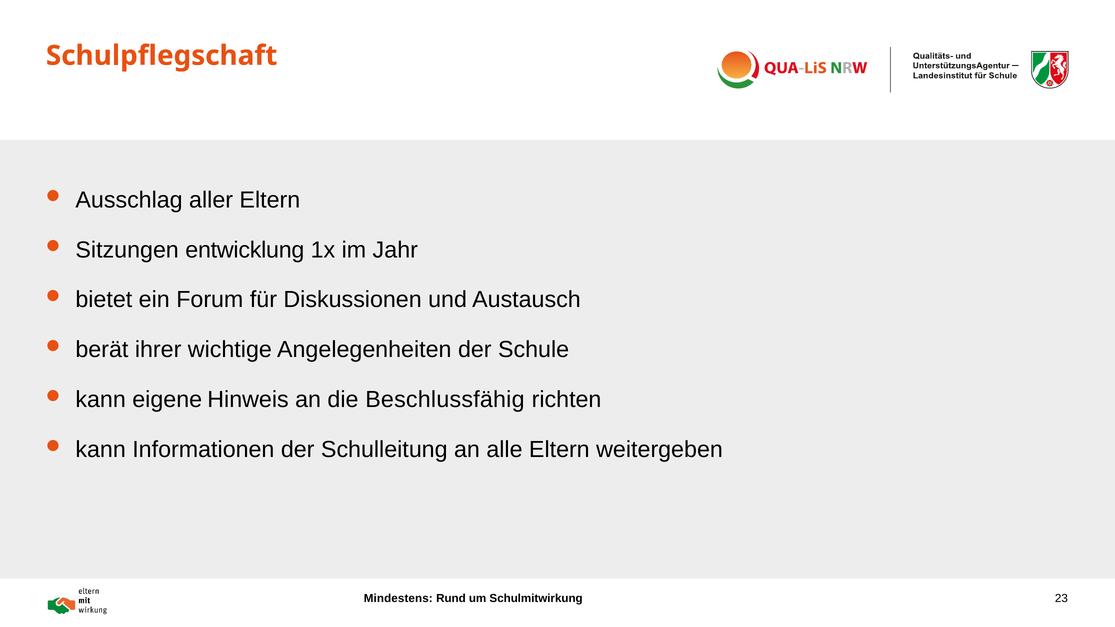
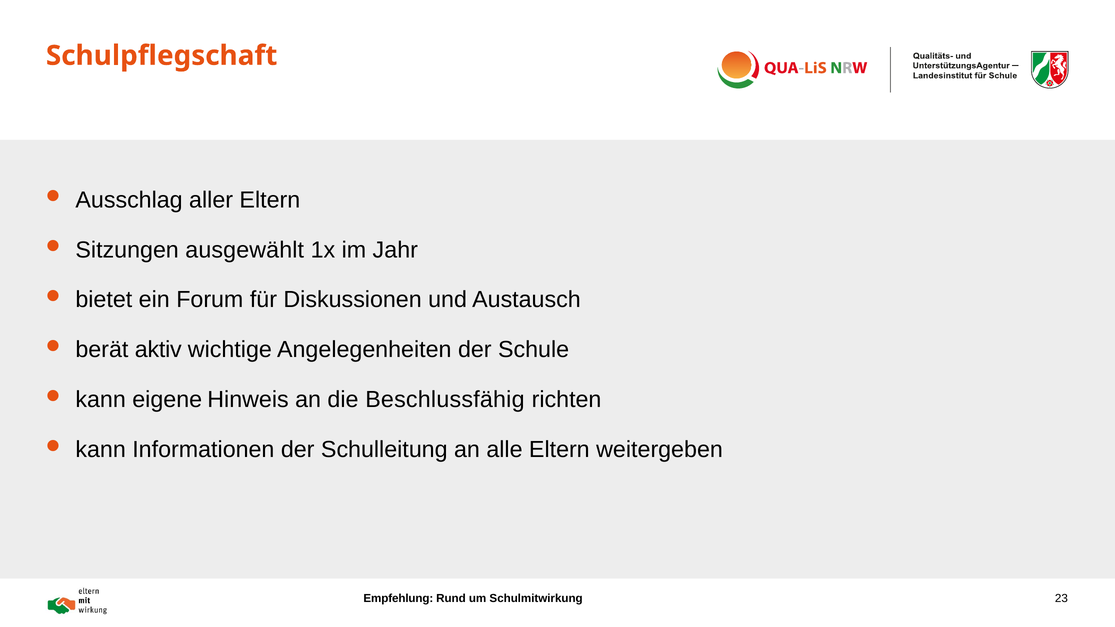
entwicklung: entwicklung -> ausgewählt (245, 250)
ihrer: ihrer -> aktiv (158, 350)
Mindestens: Mindestens -> Empfehlung (398, 599)
